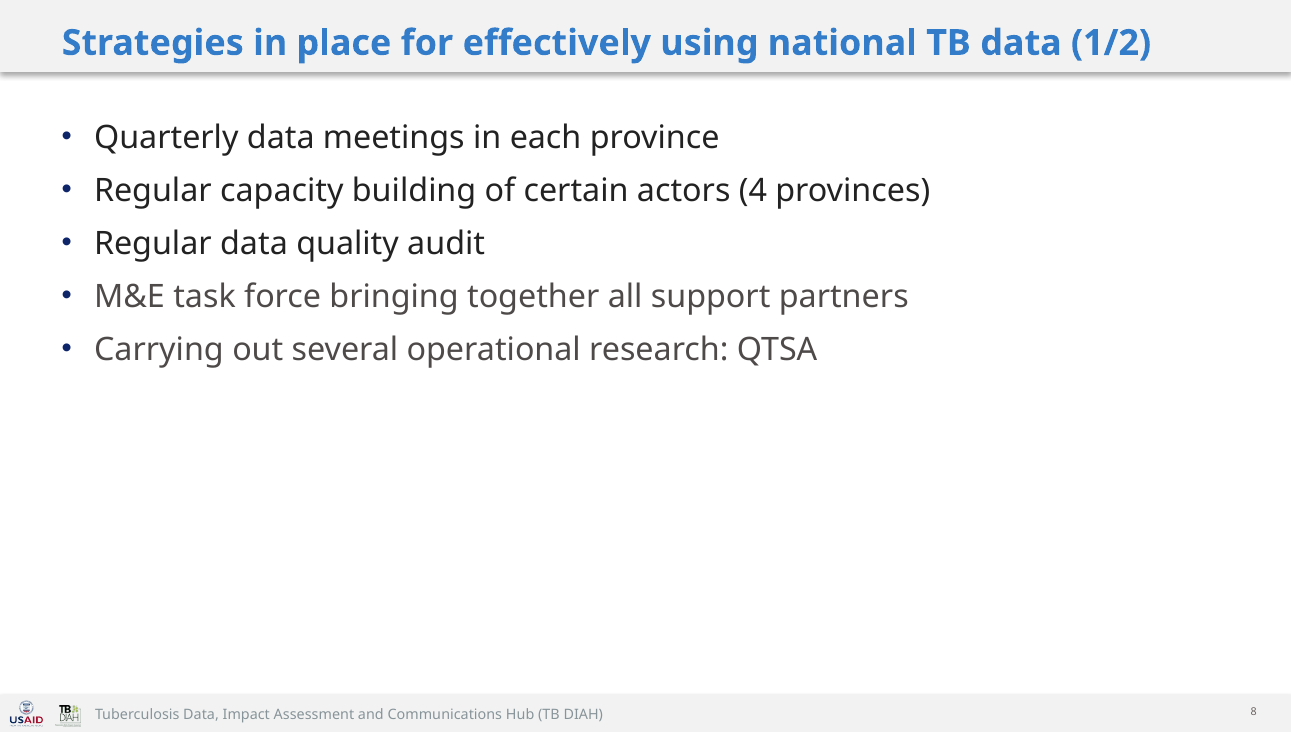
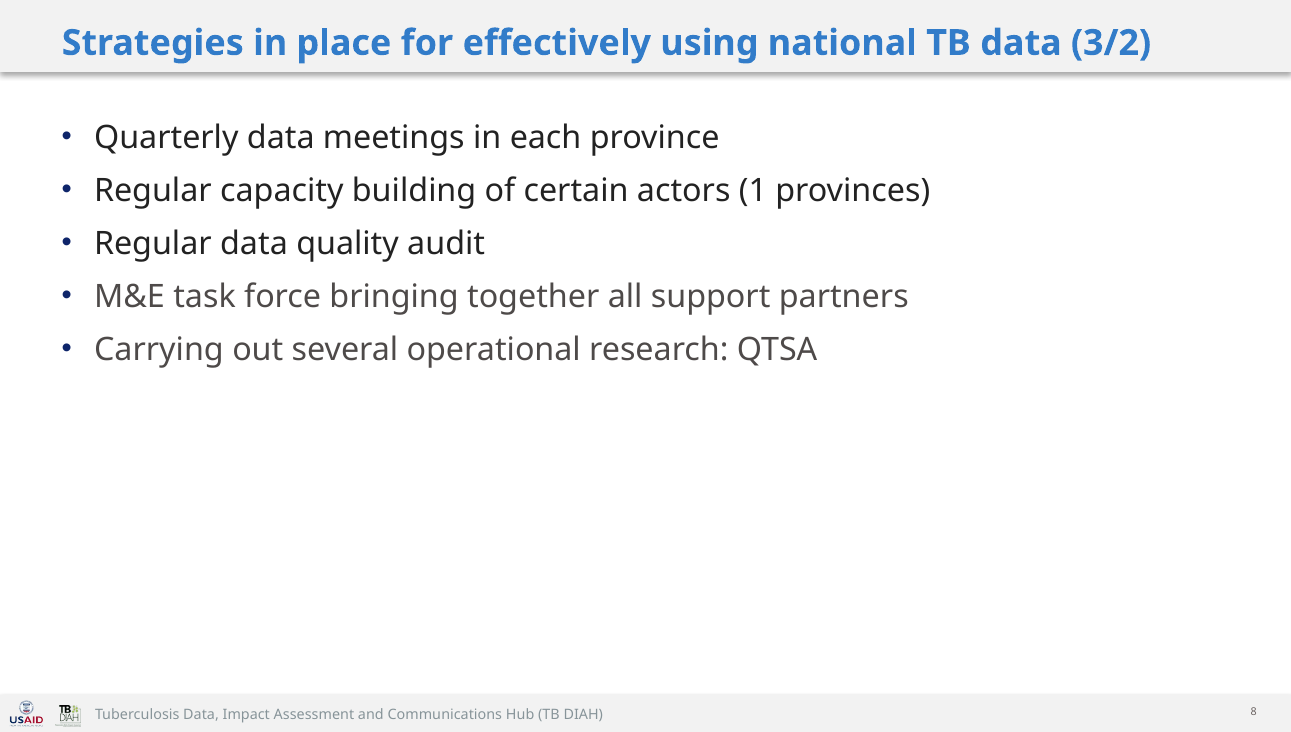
1/2: 1/2 -> 3/2 (1111, 43)
4: 4 -> 1 (753, 190)
